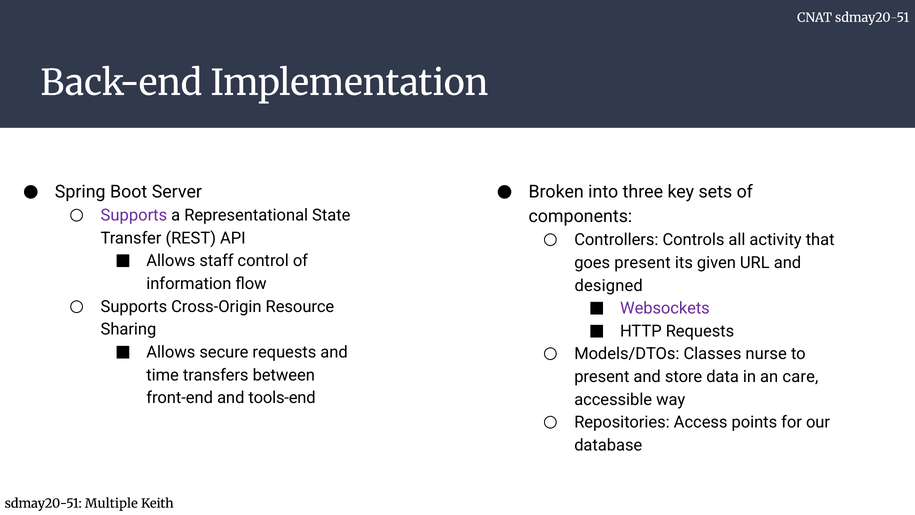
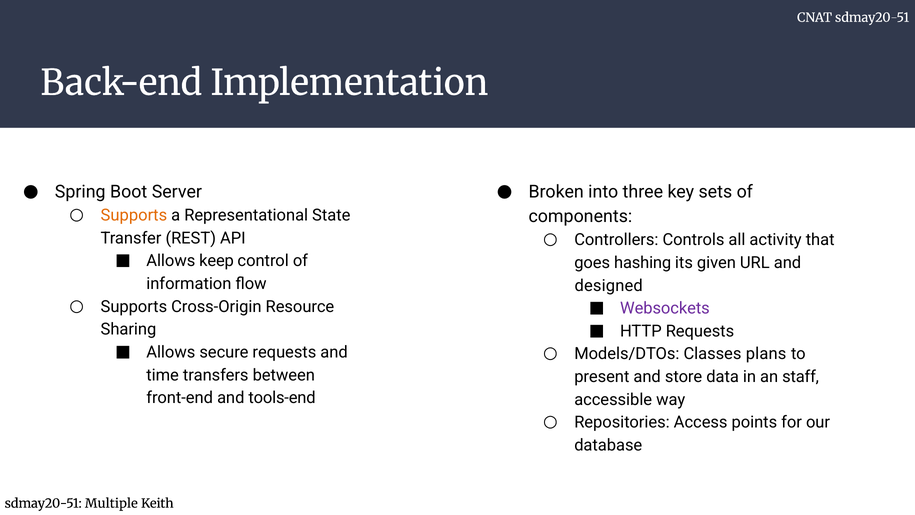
Supports colour: purple -> orange (134, 215)
staff: staff -> keep (217, 261)
goes present: present -> hashing (643, 263)
nurse: nurse -> plans (766, 354)
care: care -> staff (801, 377)
